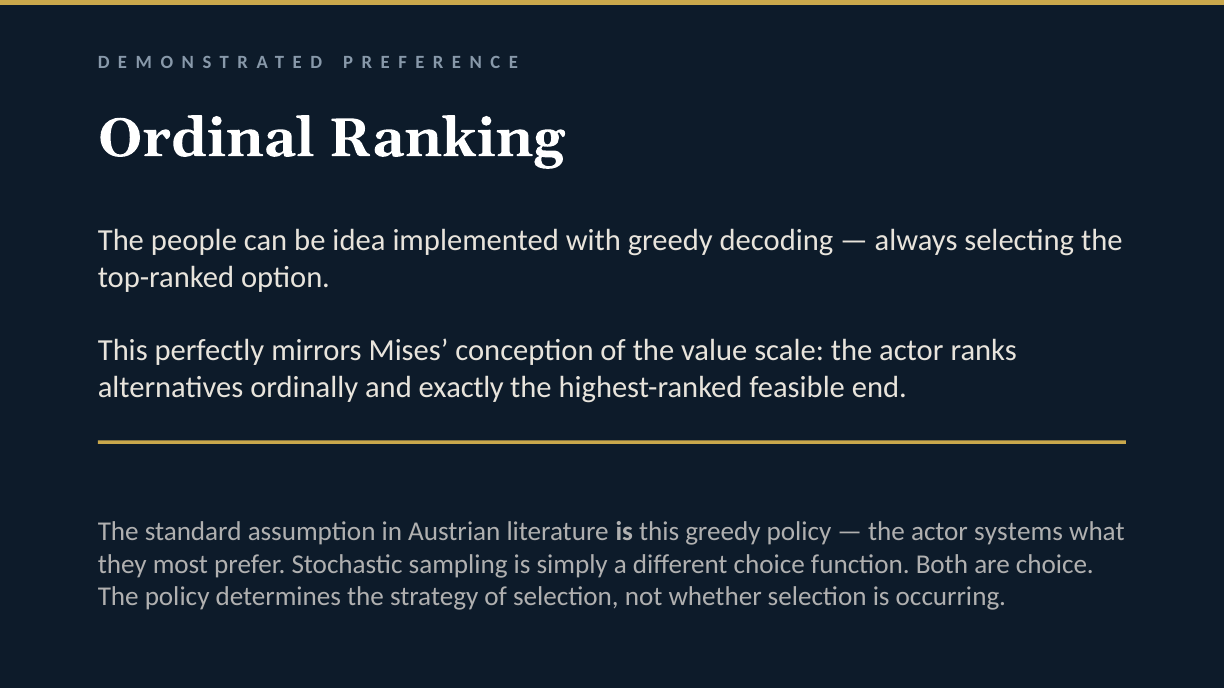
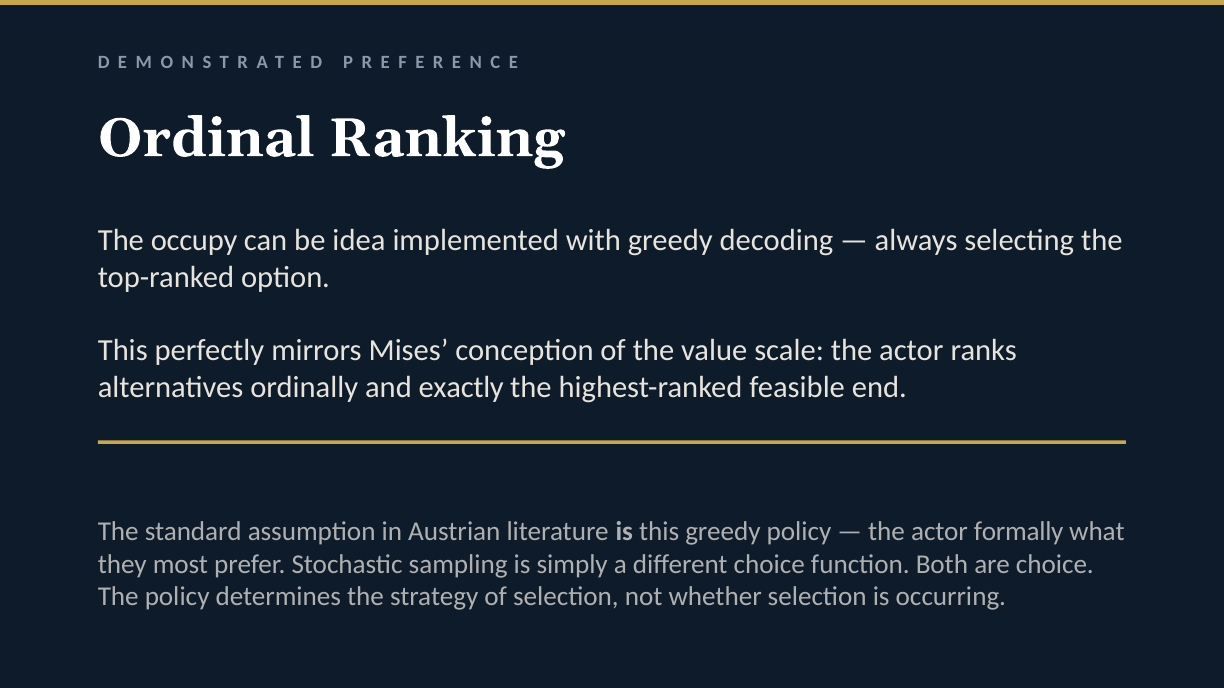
people: people -> occupy (194, 241)
systems: systems -> formally (1019, 532)
